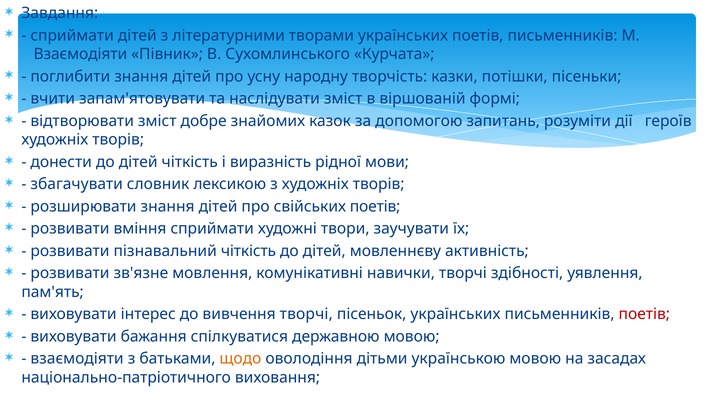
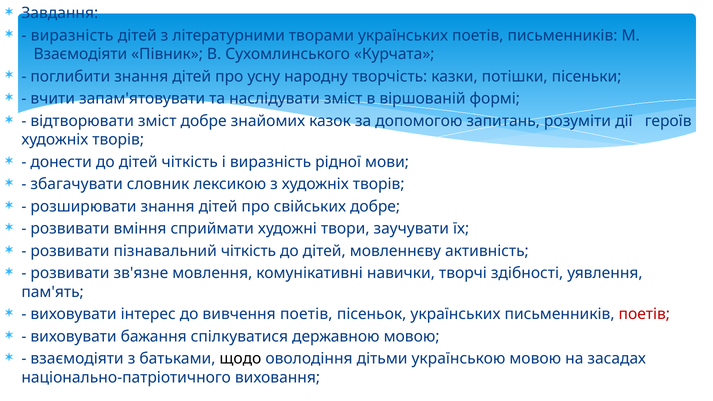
сприймати: сприймати -> виразність (72, 35)
свійських поетів: поетів -> добре (375, 206)
вивчення творчі: творчі -> поетів (306, 314)
щодо colour: orange -> black (240, 359)
